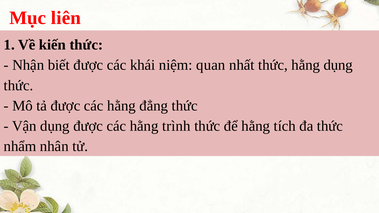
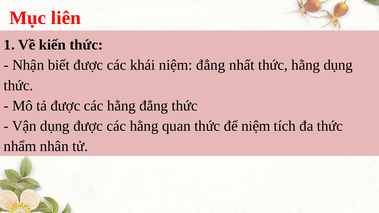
niệm quan: quan -> đẳng (211, 65)
trình: trình -> quan (176, 126)
để hằng: hằng -> niệm (256, 126)
